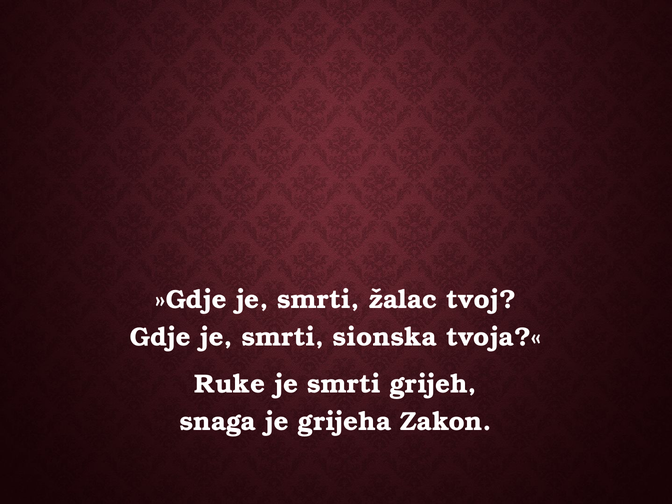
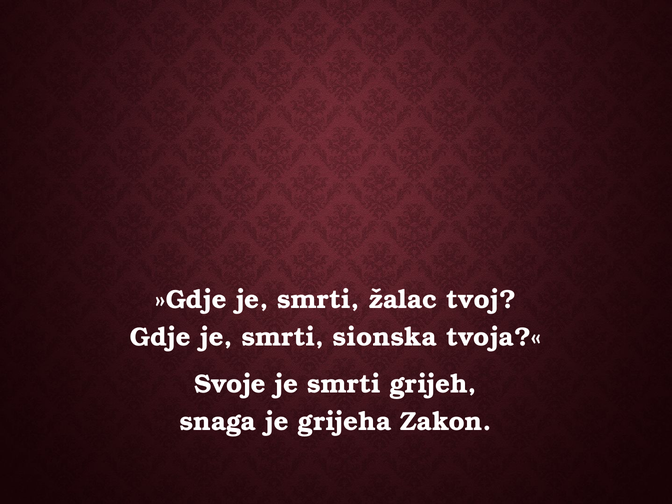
Ruke: Ruke -> Svoje (230, 384)
